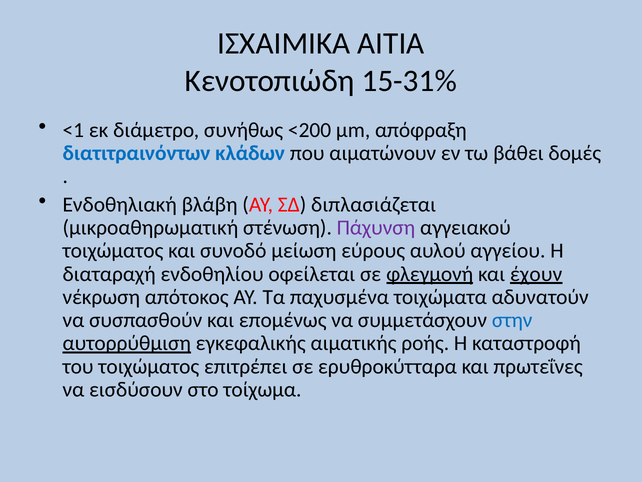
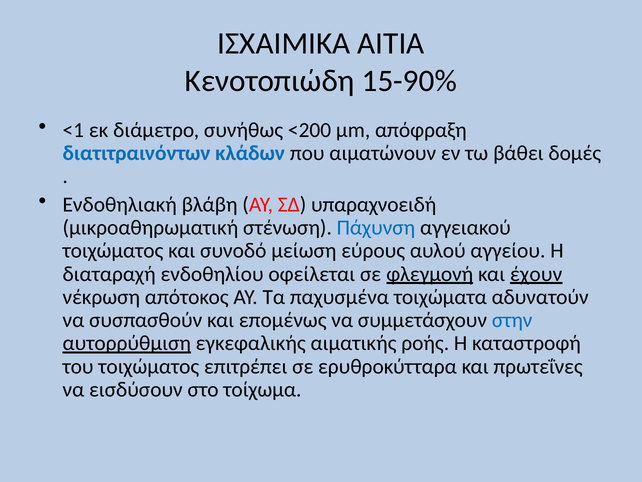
15-31%: 15-31% -> 15-90% (409, 81)
διπλασιάζεται: διπλασιάζεται -> υπαραχνοειδή (374, 204)
Πάχυνση colour: purple -> blue (376, 227)
